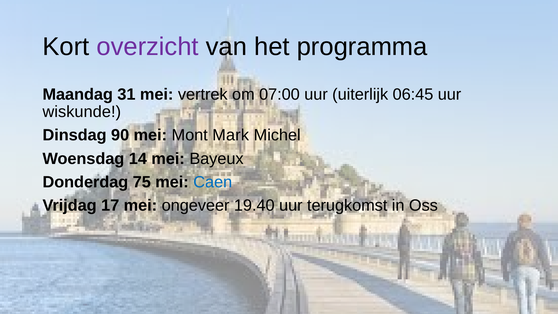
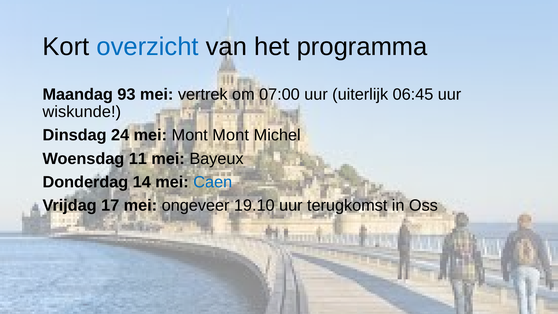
overzicht colour: purple -> blue (148, 47)
31: 31 -> 93 (126, 94)
90: 90 -> 24 (120, 135)
Mont Mark: Mark -> Mont (231, 135)
14: 14 -> 11 (138, 159)
75: 75 -> 14 (142, 182)
19.40: 19.40 -> 19.10 (254, 205)
